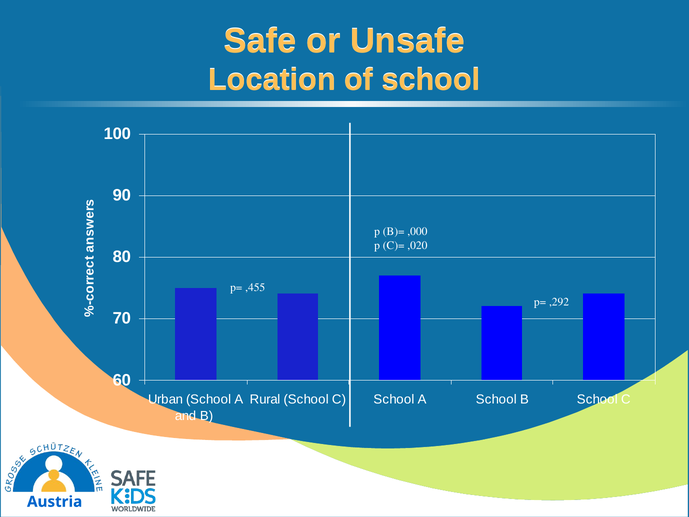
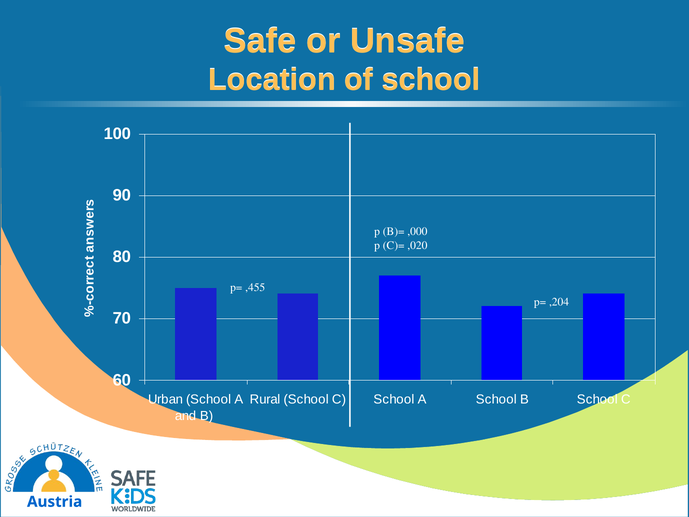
,292: ,292 -> ,204 (559, 302)
